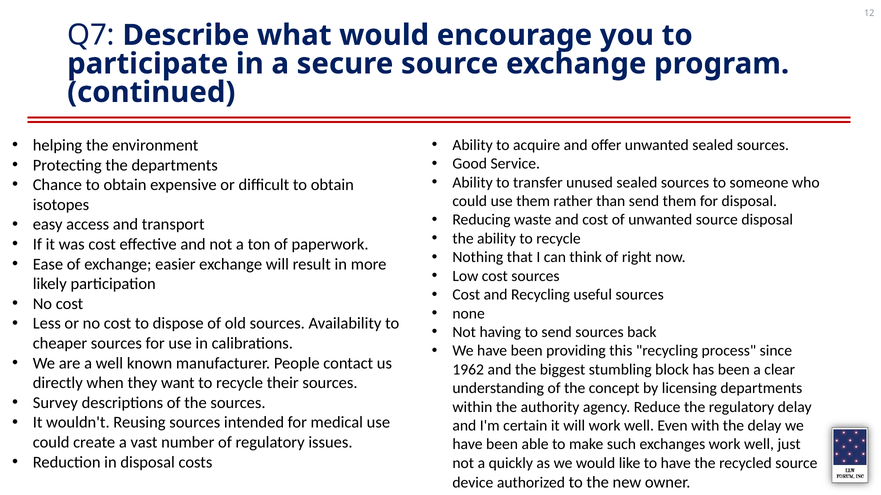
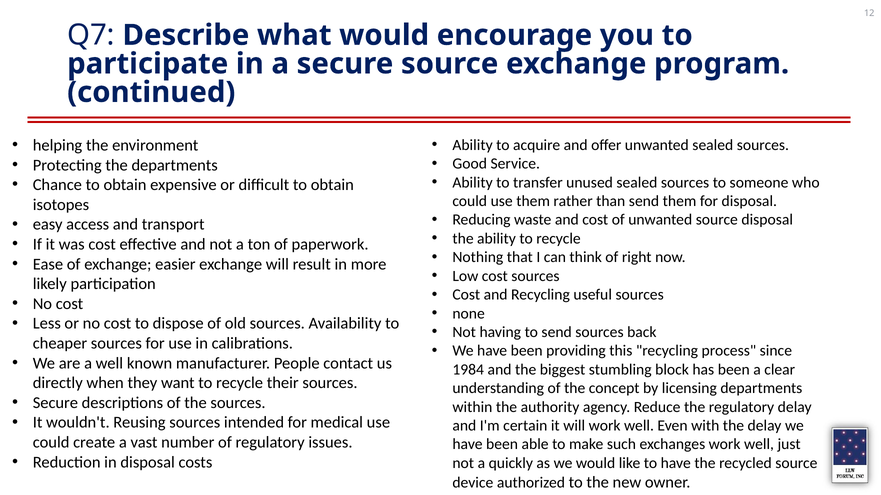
1962: 1962 -> 1984 (468, 370)
Survey: Survey -> Secure (55, 403)
